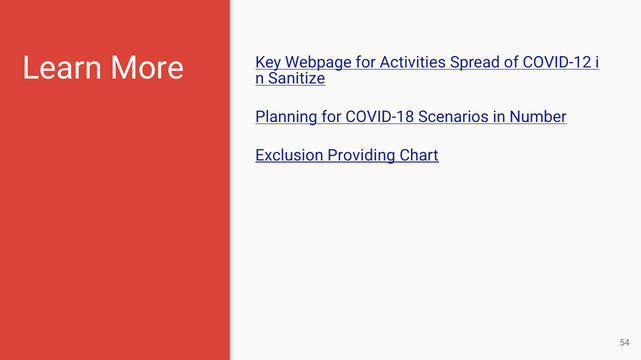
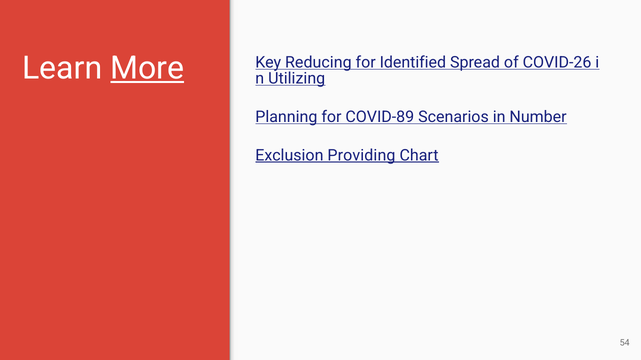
More underline: none -> present (147, 68)
Webpage: Webpage -> Reducing (318, 63)
Activities: Activities -> Identified (413, 63)
COVID-12: COVID-12 -> COVID-26 (557, 63)
Sanitize: Sanitize -> Utilizing (297, 79)
COVID-18: COVID-18 -> COVID-89 (380, 117)
